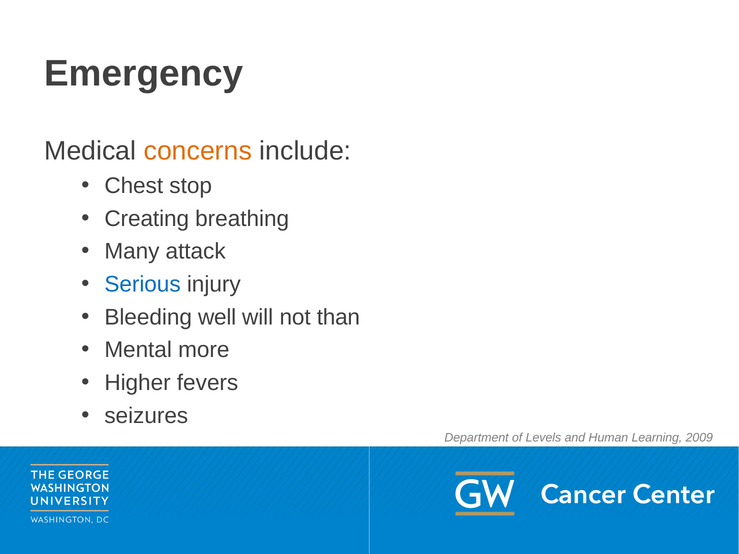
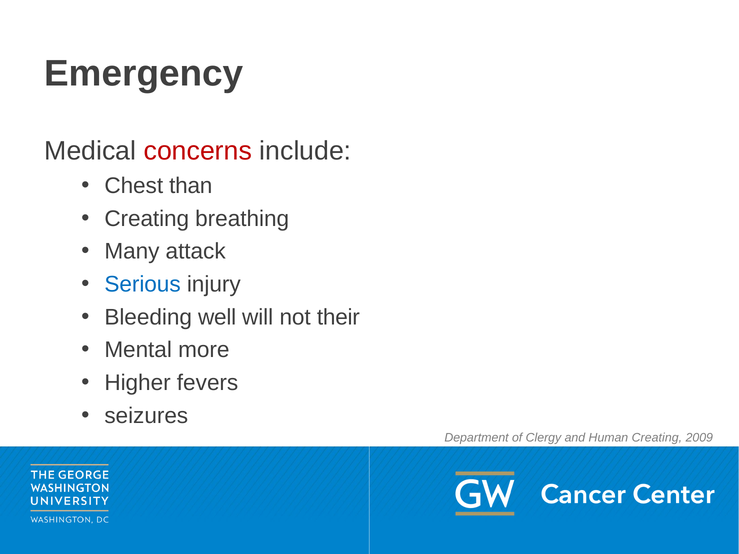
concerns colour: orange -> red (198, 151)
stop: stop -> than (191, 186)
than: than -> their (338, 317)
Levels: Levels -> Clergy (543, 438)
Human Learning: Learning -> Creating (657, 438)
